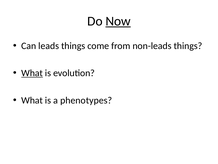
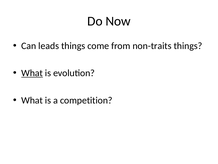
Now underline: present -> none (118, 21)
non-leads: non-leads -> non-traits (152, 46)
phenotypes: phenotypes -> competition (86, 100)
